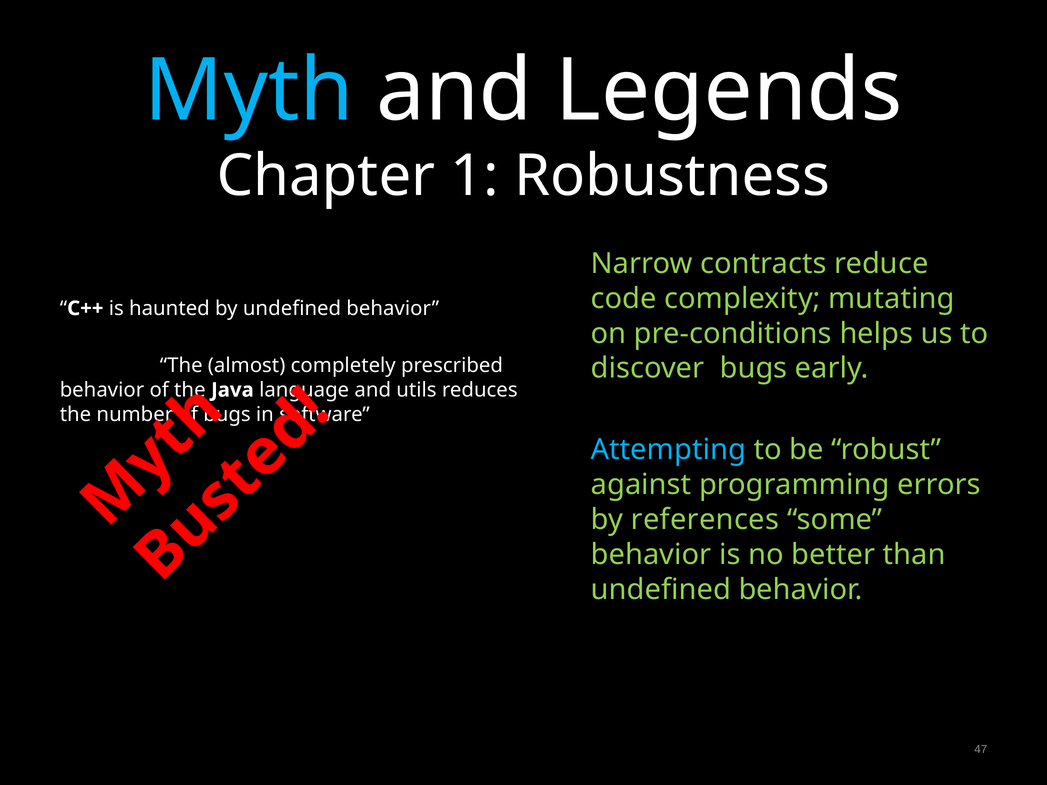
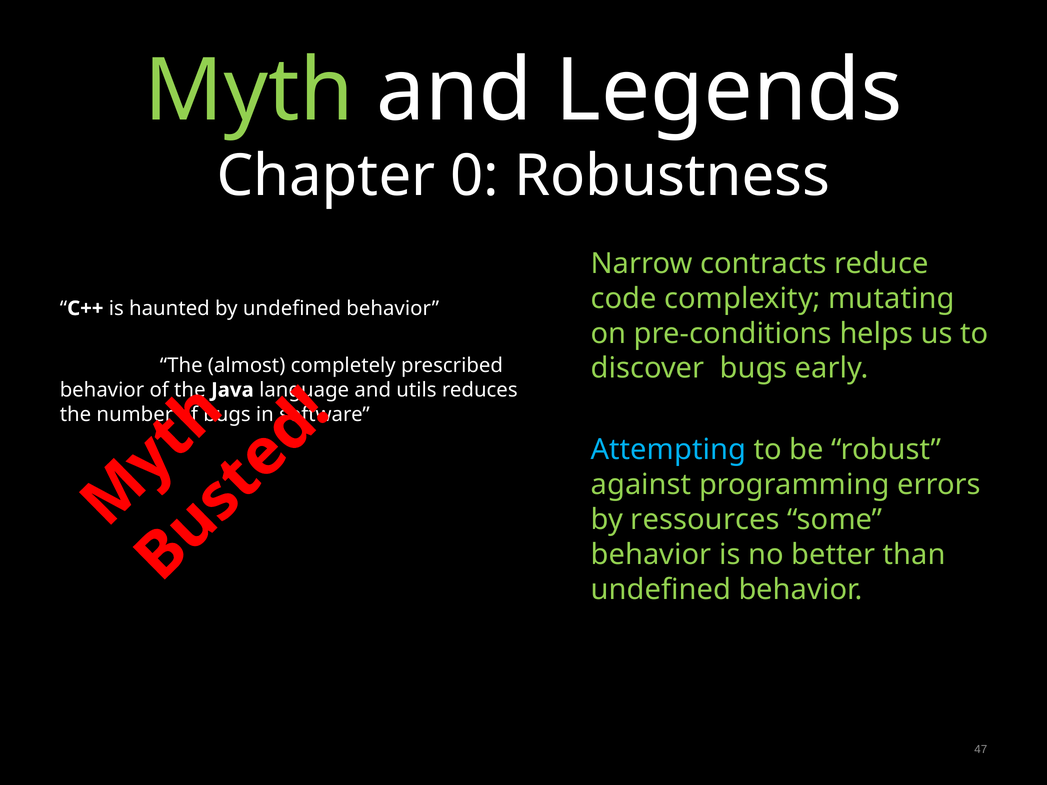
Myth colour: light blue -> light green (249, 91)
1: 1 -> 0 (475, 176)
references: references -> ressources (705, 520)
